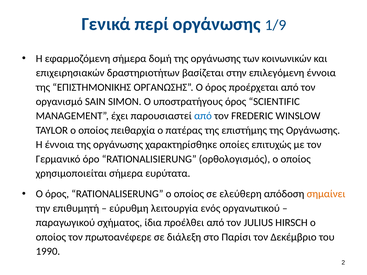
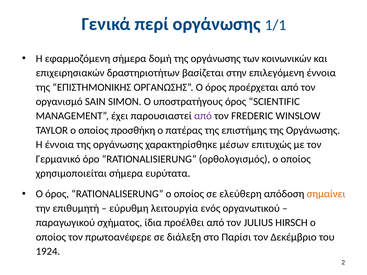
1/9: 1/9 -> 1/1 (276, 25)
από colour: blue -> purple (203, 116)
πειθαρχία: πειθαρχία -> προσθήκη (133, 130)
οποίες: οποίες -> μέσων (234, 145)
1990: 1990 -> 1924 (48, 252)
